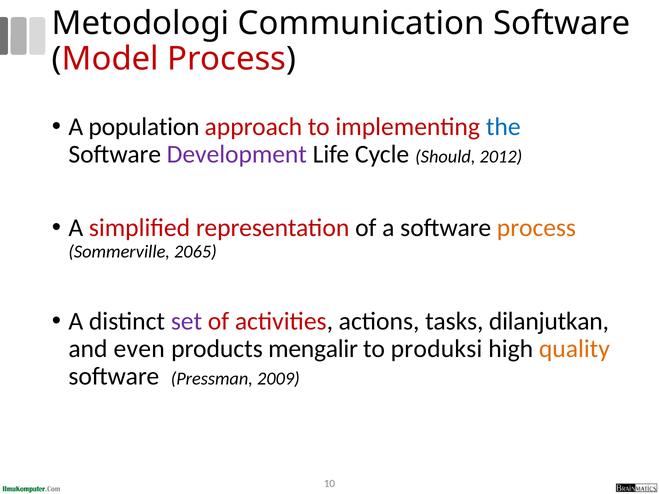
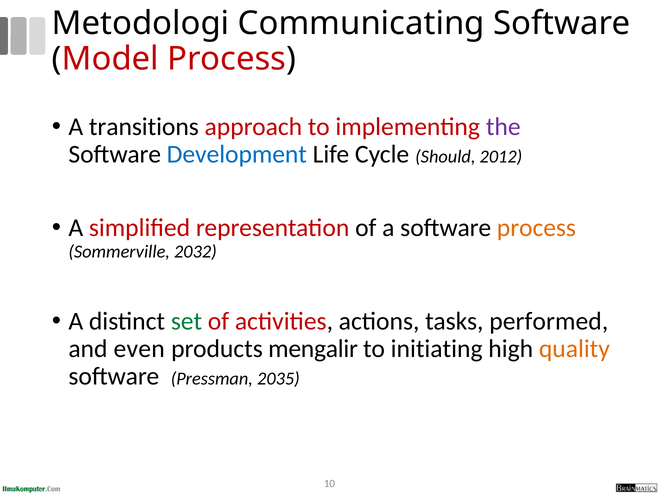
Communication: Communication -> Communicating (361, 23)
population: population -> transitions (144, 127)
the colour: blue -> purple (503, 127)
Development colour: purple -> blue (237, 154)
2065: 2065 -> 2032 (195, 252)
set colour: purple -> green (186, 321)
dilanjutkan: dilanjutkan -> performed (549, 321)
produksi: produksi -> initiating (437, 349)
2009: 2009 -> 2035 (278, 379)
